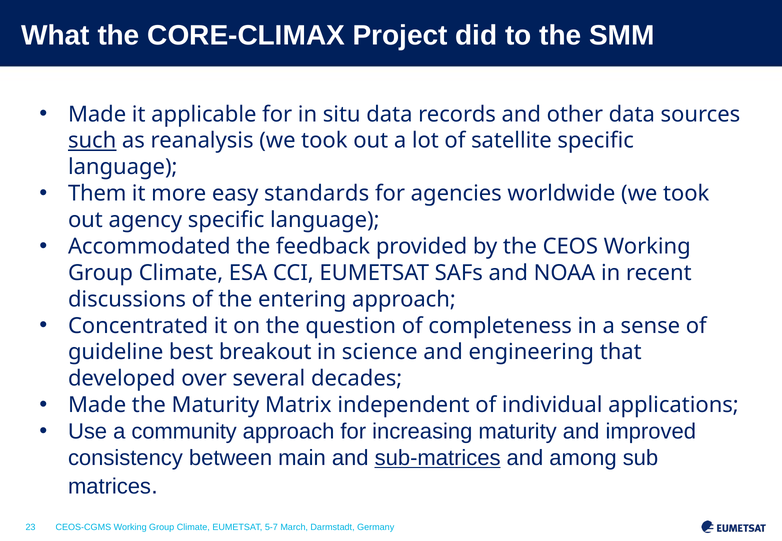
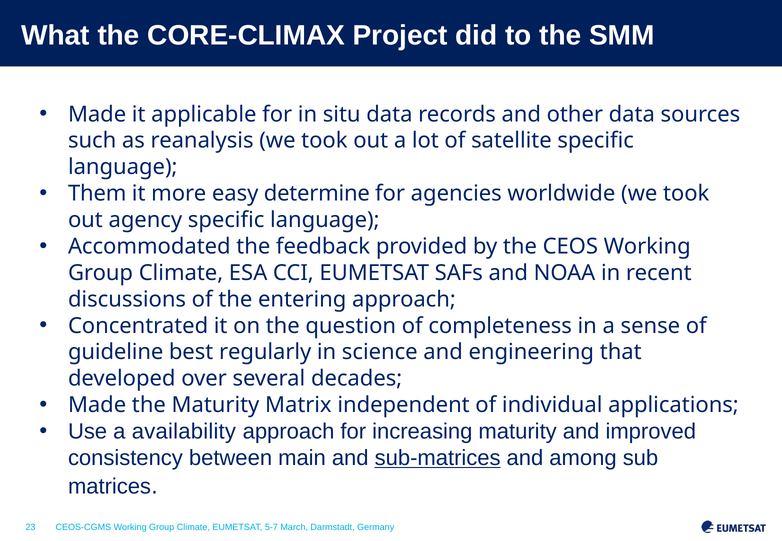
such underline: present -> none (92, 141)
standards: standards -> determine (317, 194)
breakout: breakout -> regularly (265, 352)
community: community -> availability (184, 432)
